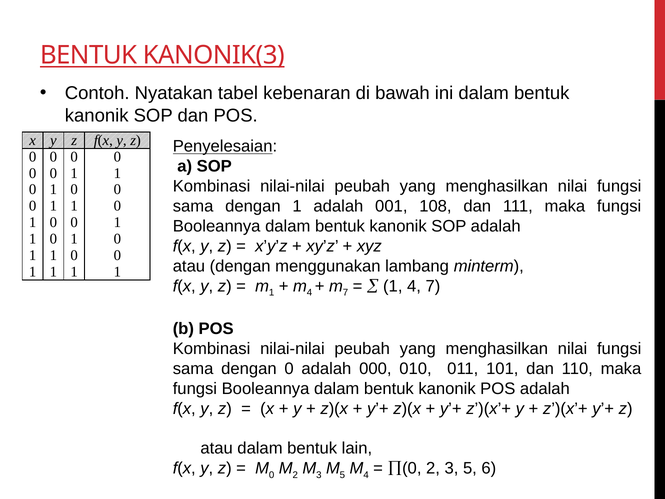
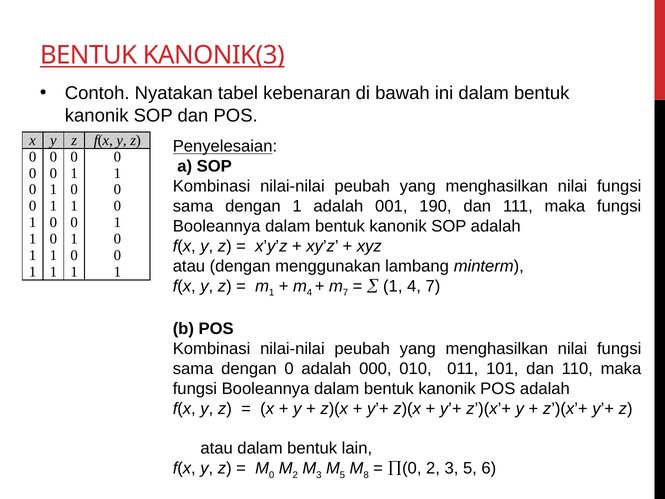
108: 108 -> 190 (435, 206)
4: 4 -> 8 (366, 475)
